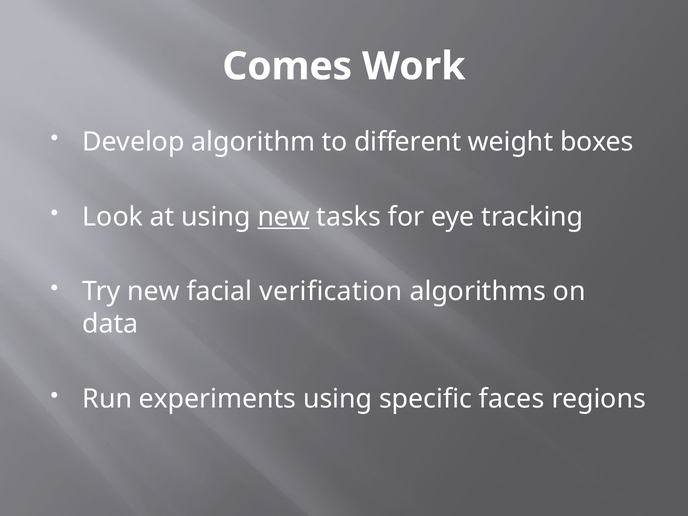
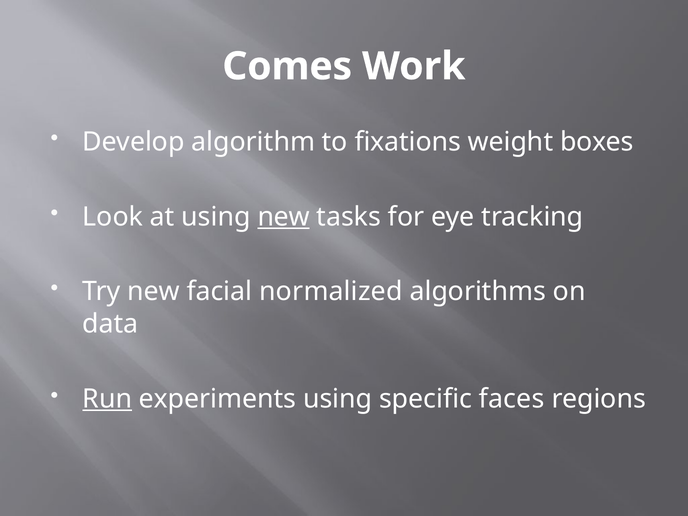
different: different -> fixations (408, 142)
verification: verification -> normalized (331, 292)
Run underline: none -> present (107, 399)
